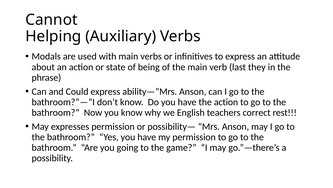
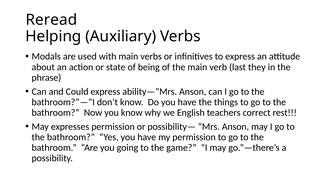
Cannot: Cannot -> Reread (51, 20)
the action: action -> things (226, 102)
